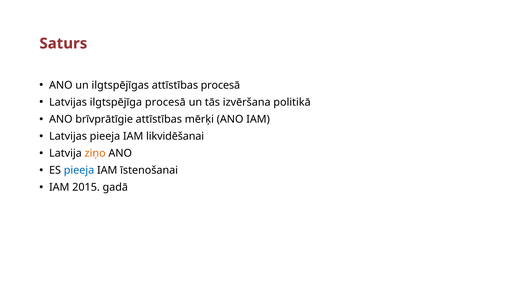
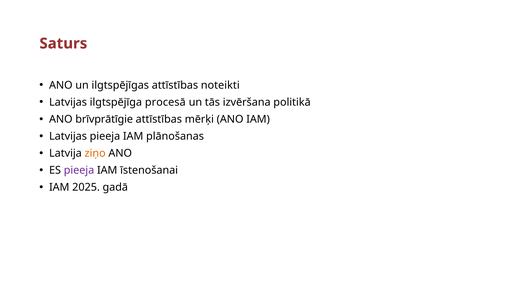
attīstības procesā: procesā -> noteikti (220, 85)
likvidēšanai: likvidēšanai -> plānošanas (175, 136)
pieeja colour: blue -> purple (79, 170)
2015: 2015 -> 2025 (86, 187)
